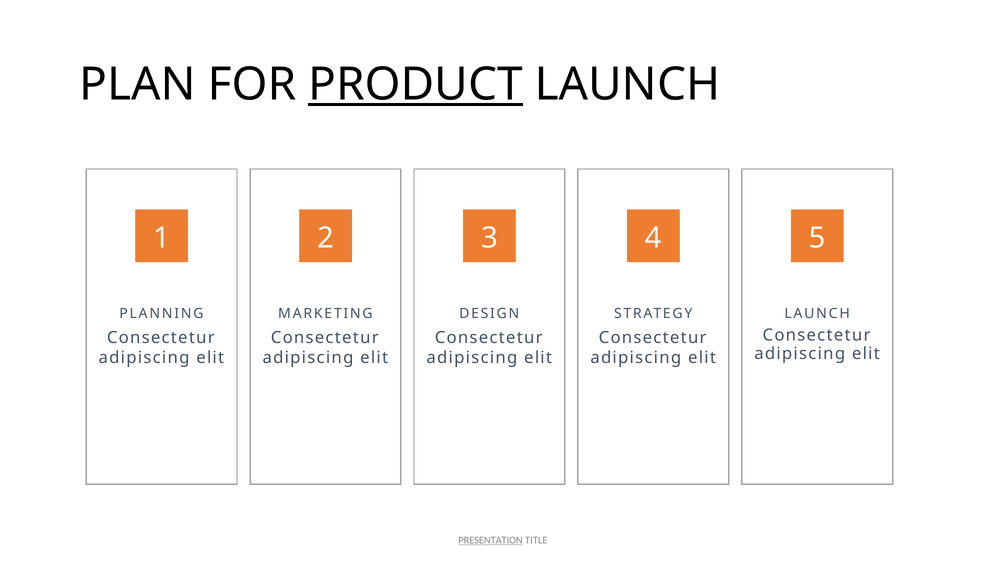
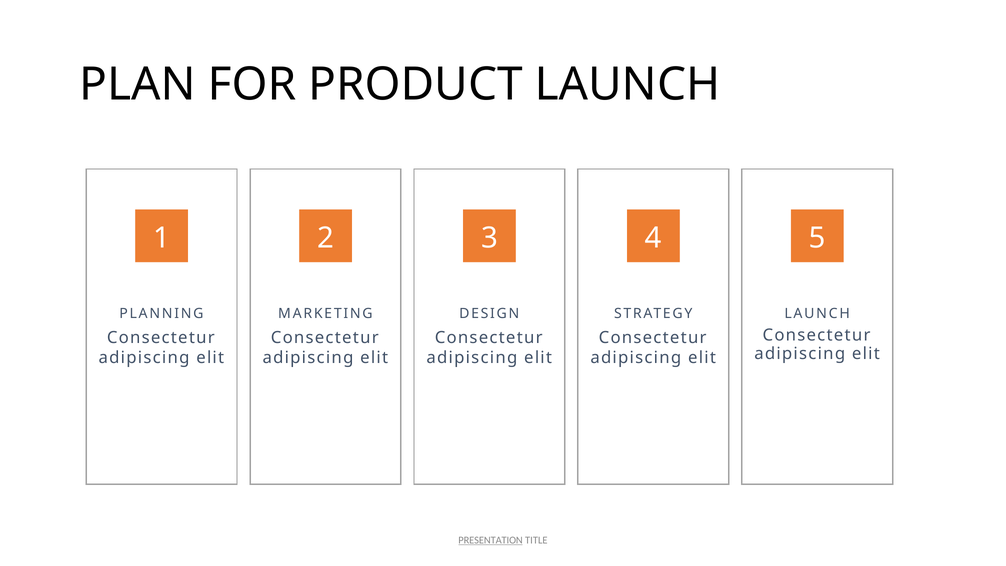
PRODUCT underline: present -> none (415, 85)
